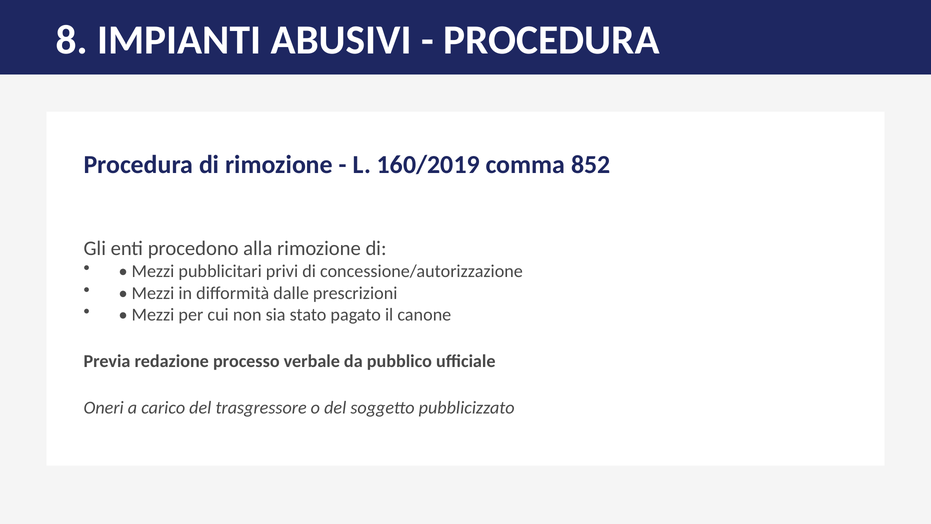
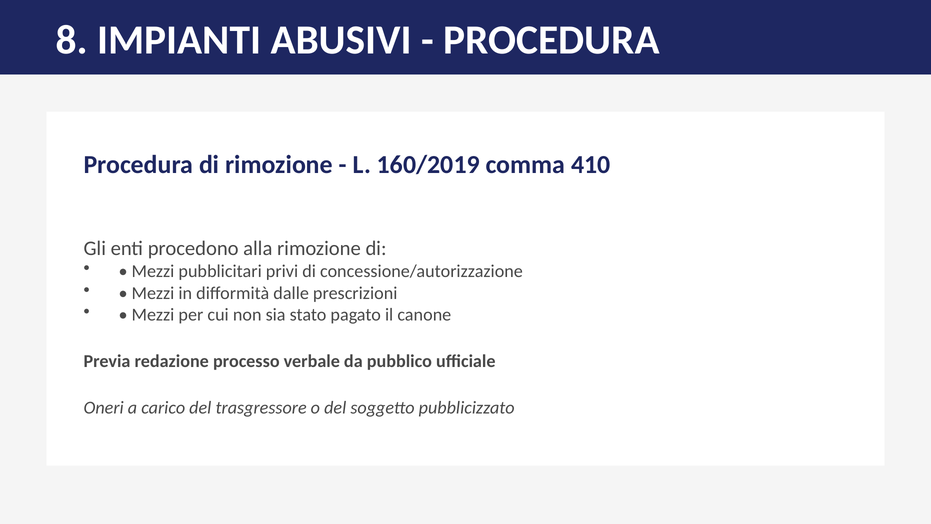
852: 852 -> 410 (591, 165)
